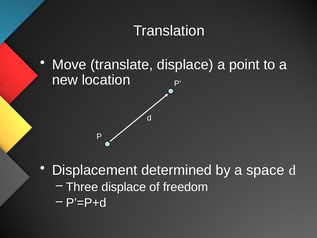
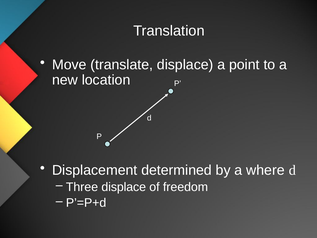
space: space -> where (265, 170)
